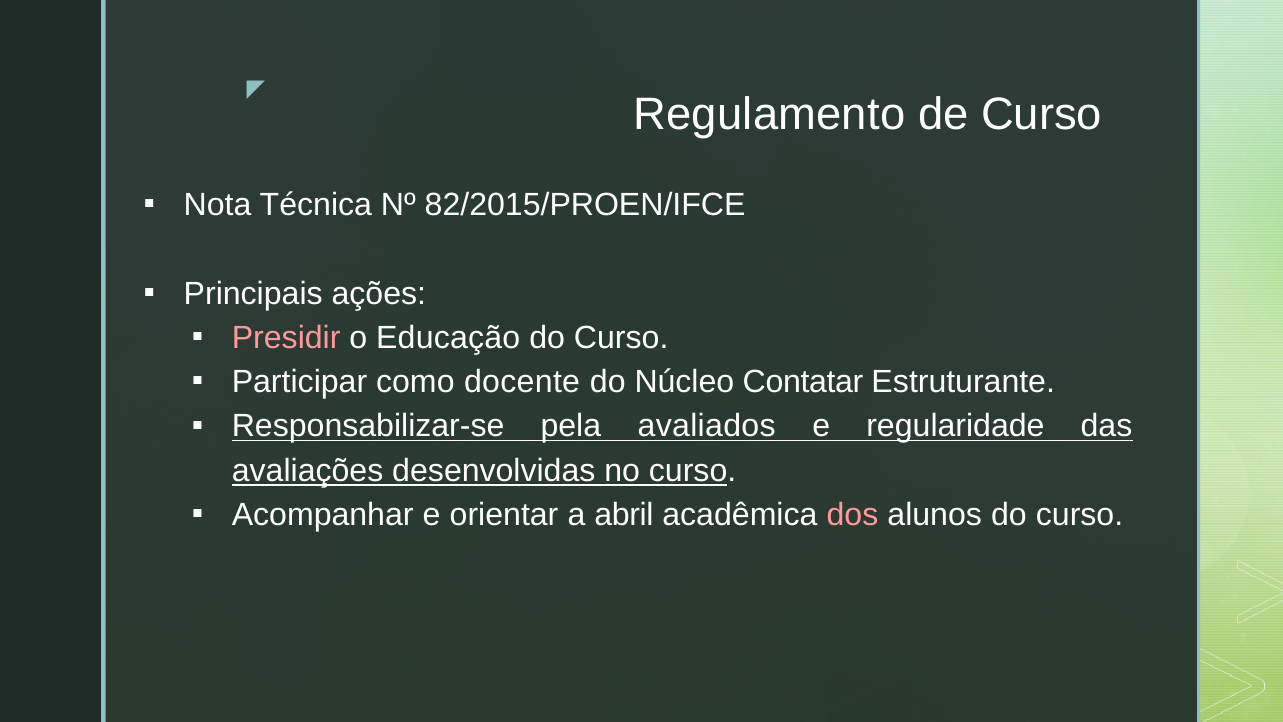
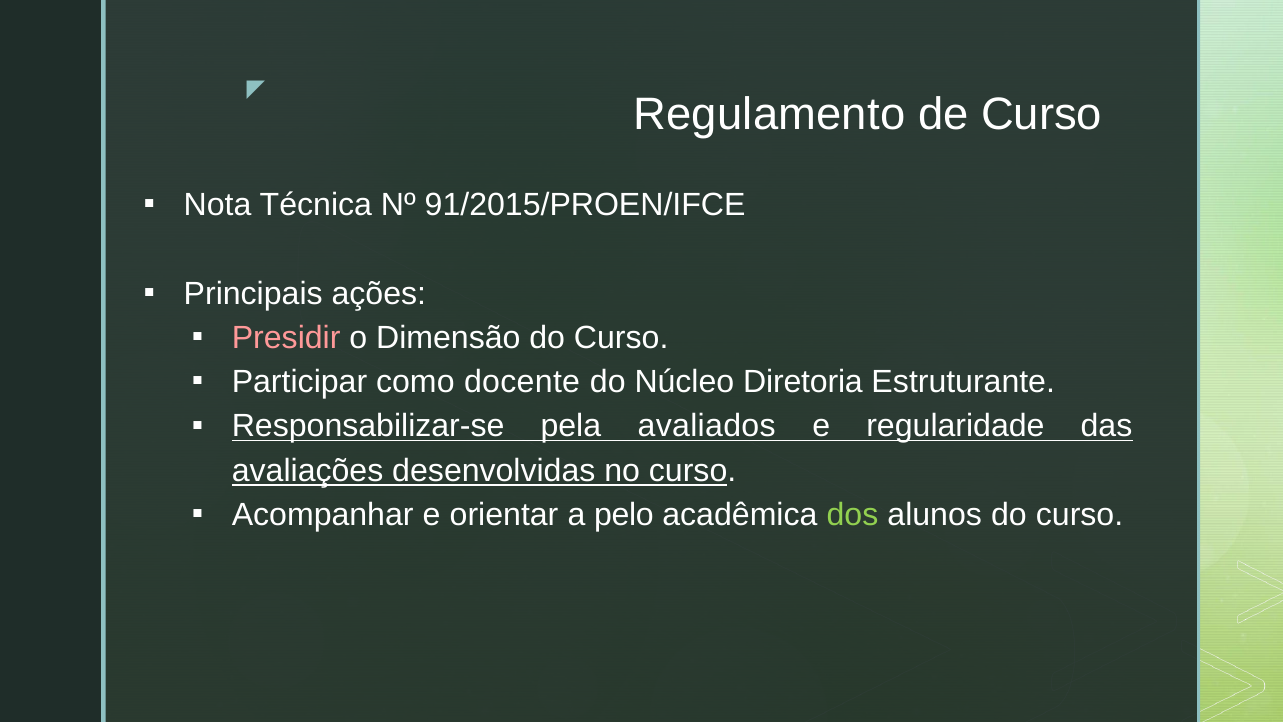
82/2015/PROEN/IFCE: 82/2015/PROEN/IFCE -> 91/2015/PROEN/IFCE (585, 205)
Educação: Educação -> Dimensão (448, 338)
Contatar: Contatar -> Diretoria (803, 382)
abril: abril -> pelo (624, 515)
dos colour: pink -> light green (852, 515)
